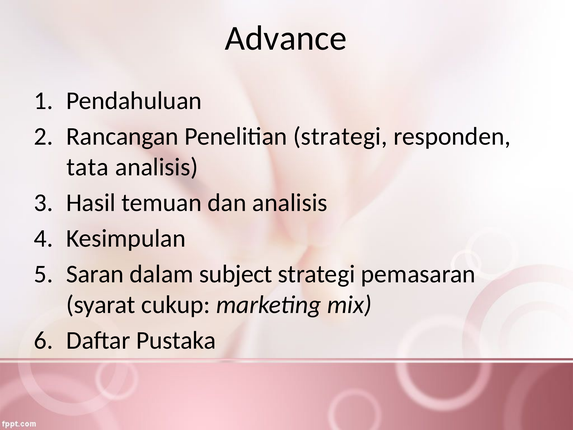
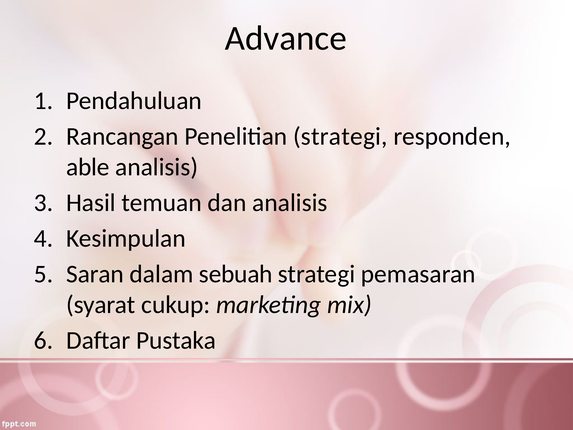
tata: tata -> able (88, 167)
subject: subject -> sebuah (236, 274)
